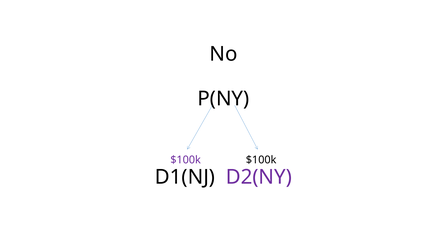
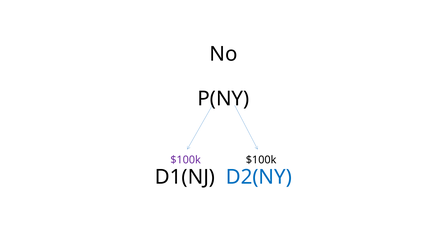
D2(NY colour: purple -> blue (259, 177)
